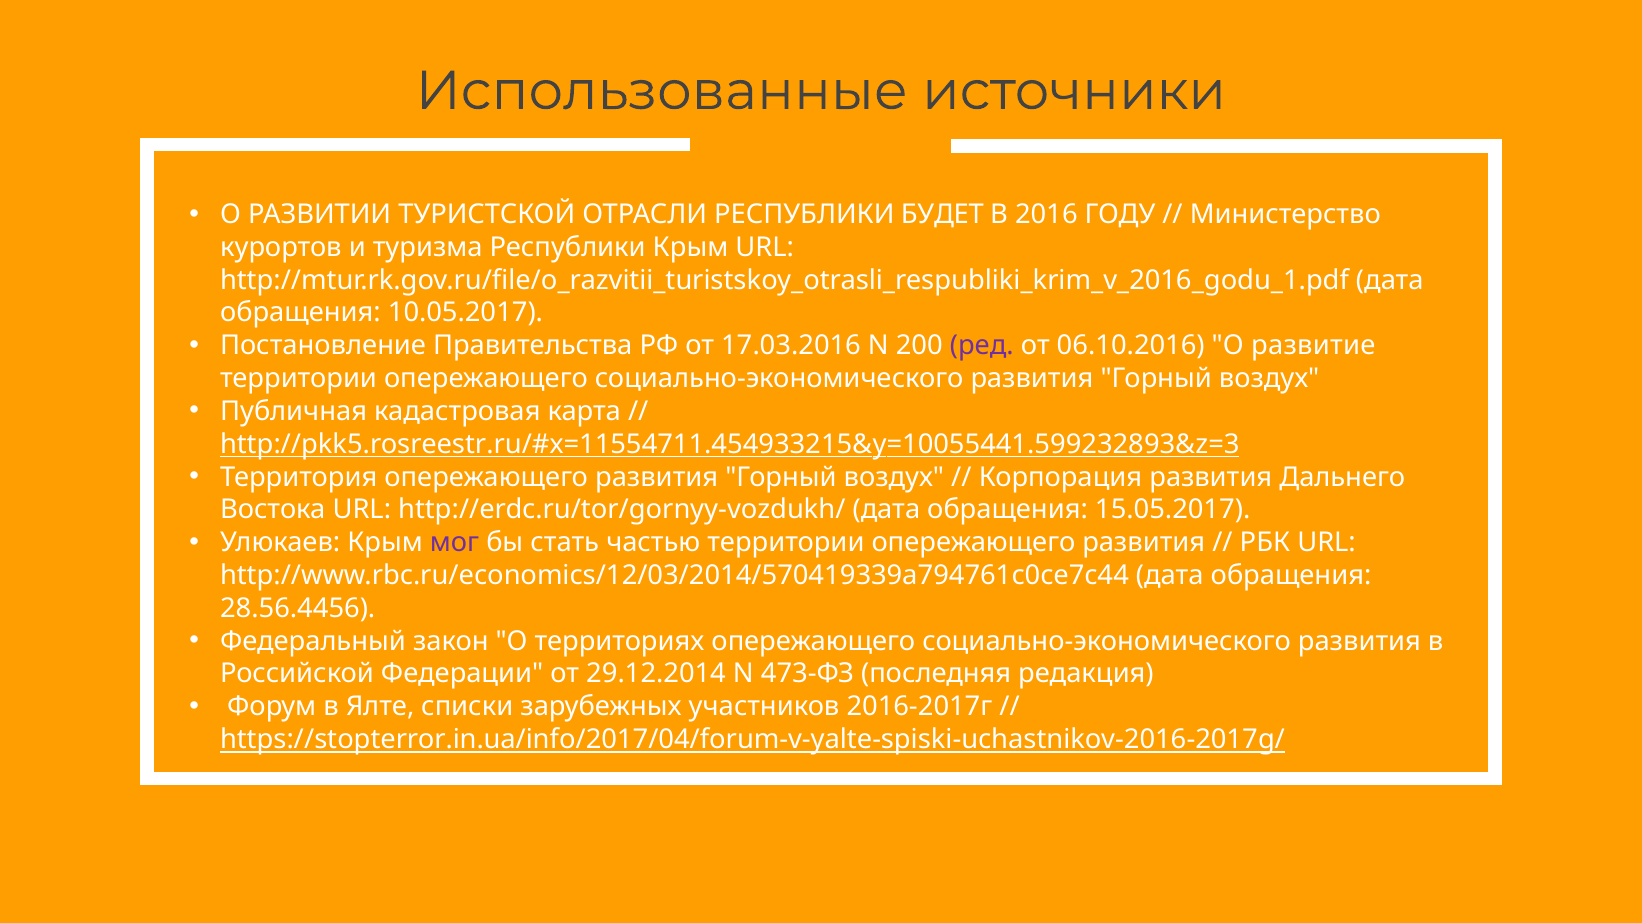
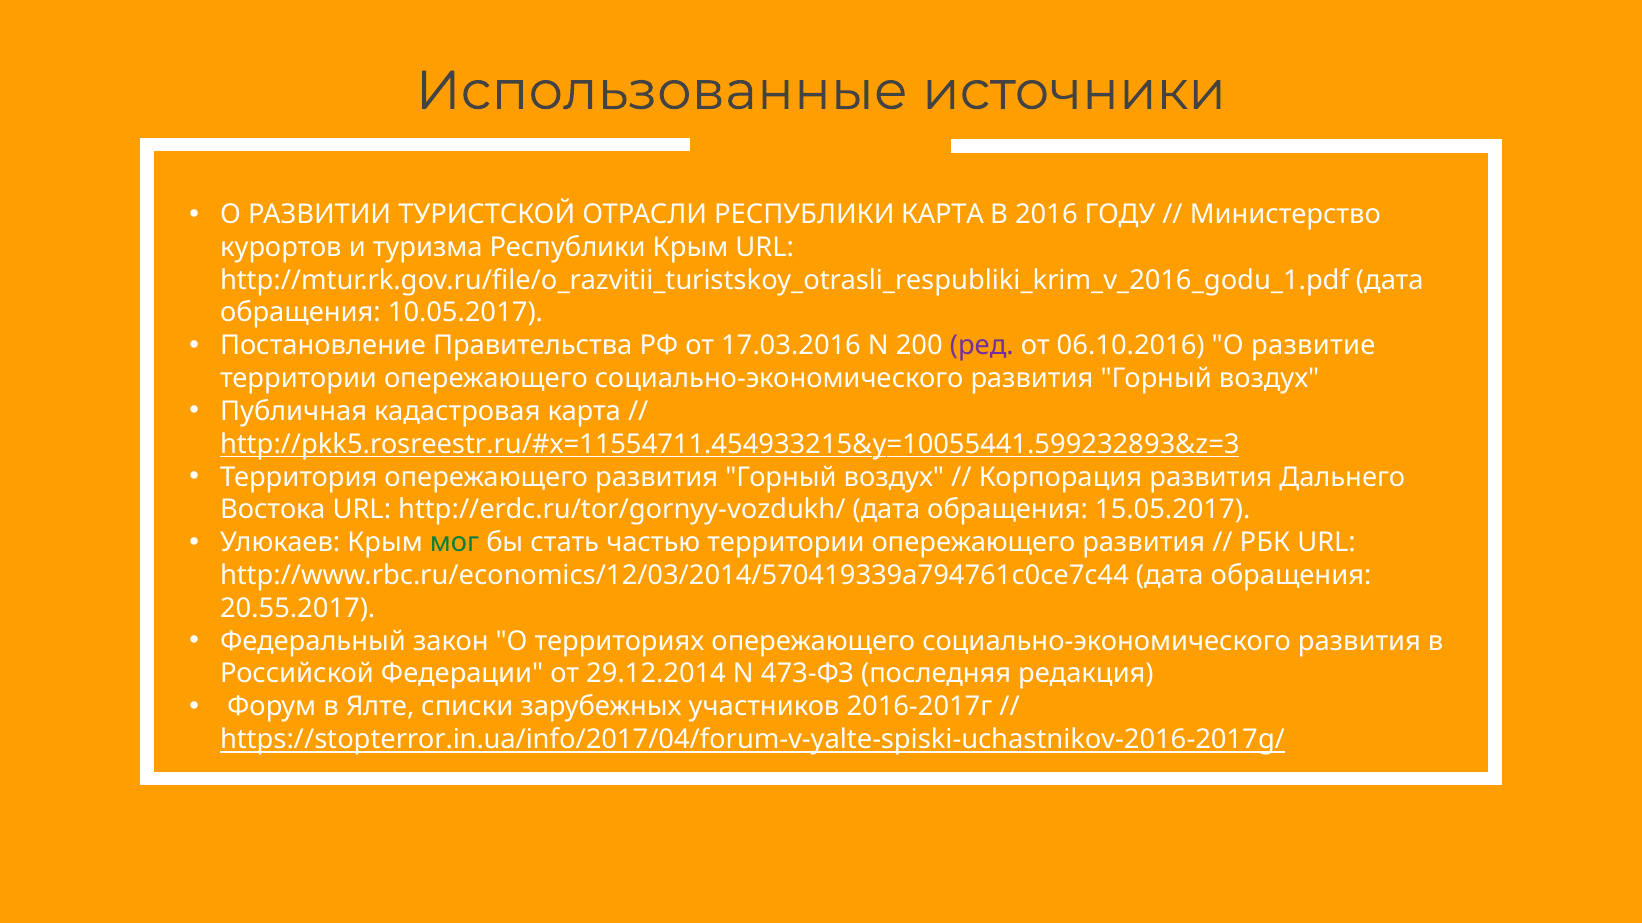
РЕСПУБЛИКИ БУДЕТ: БУДЕТ -> КАРТА (942, 215)
мог colour: purple -> green (455, 543)
28.56.4456: 28.56.4456 -> 20.55.2017 (298, 609)
